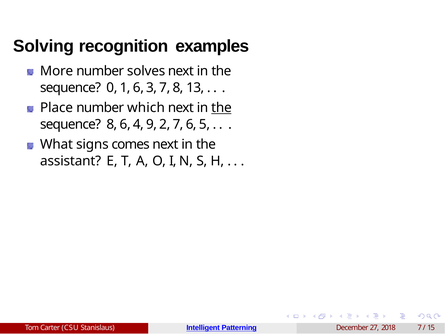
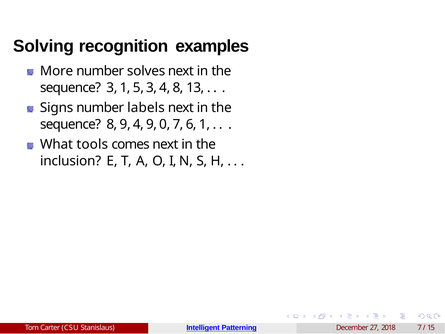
sequence 0: 0 -> 3 (112, 88)
1 6: 6 -> 5 (138, 88)
3 7: 7 -> 4 (165, 88)
Place: Place -> Signs (57, 108)
which: which -> labels (146, 108)
the underline: present -> none (221, 108)
8 6: 6 -> 9 (125, 124)
2: 2 -> 0 (165, 124)
6 5: 5 -> 1 (204, 124)
signs: signs -> tools (92, 144)
assistant: assistant -> inclusion (71, 161)
